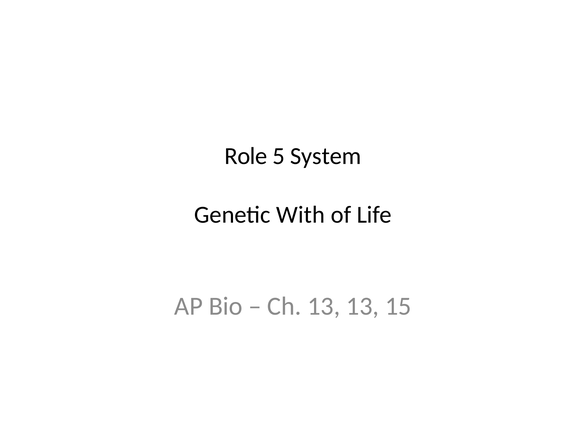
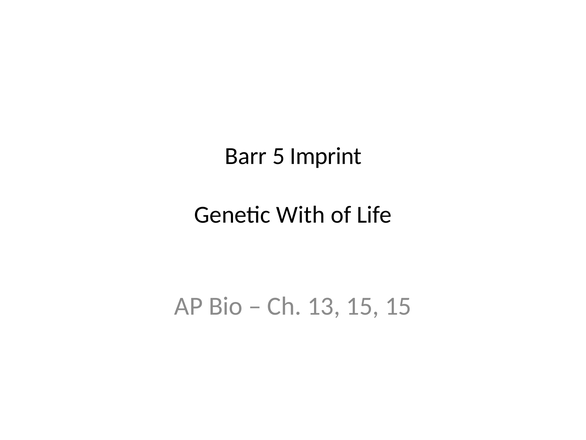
Role: Role -> Barr (246, 156)
System: System -> Imprint (326, 156)
13 13: 13 -> 15 (363, 306)
